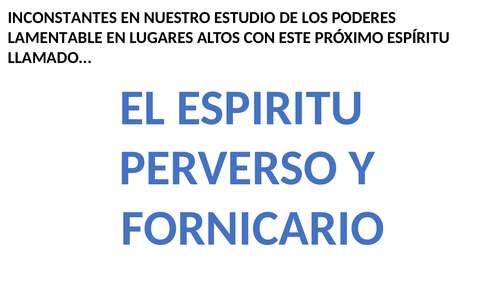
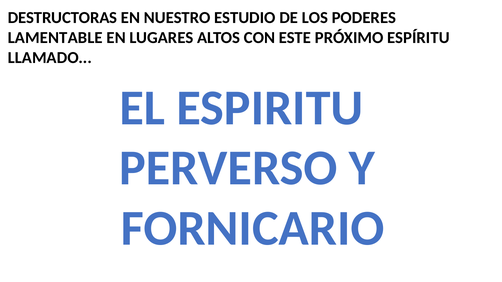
INCONSTANTES: INCONSTANTES -> DESTRUCTORAS (63, 18)
